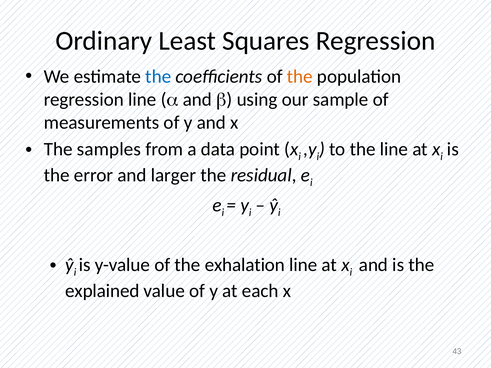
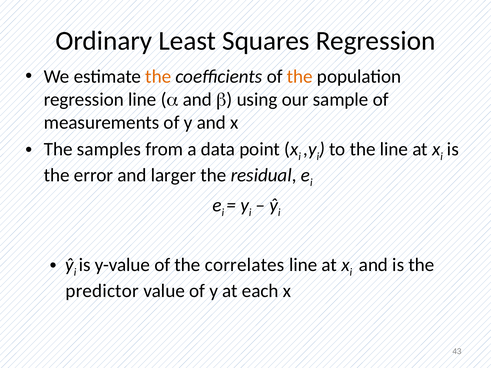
the colour: blue -> orange (158, 77)
exhalation: exhalation -> correlates (245, 265)
explained: explained -> predictor (102, 291)
